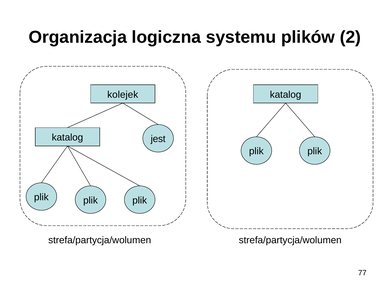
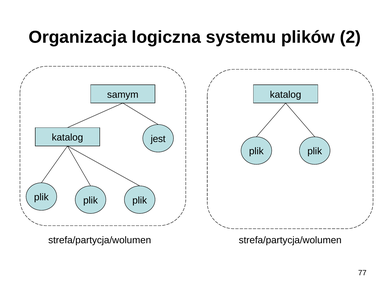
kolejek: kolejek -> samym (123, 95)
